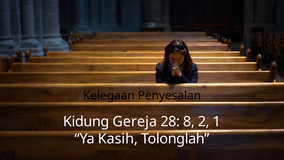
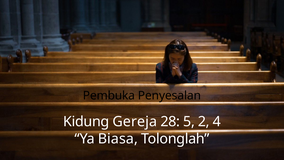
Kelegaan: Kelegaan -> Pembuka (109, 95)
8: 8 -> 5 (189, 122)
1: 1 -> 4 (217, 122)
Kasih: Kasih -> Biasa (118, 139)
